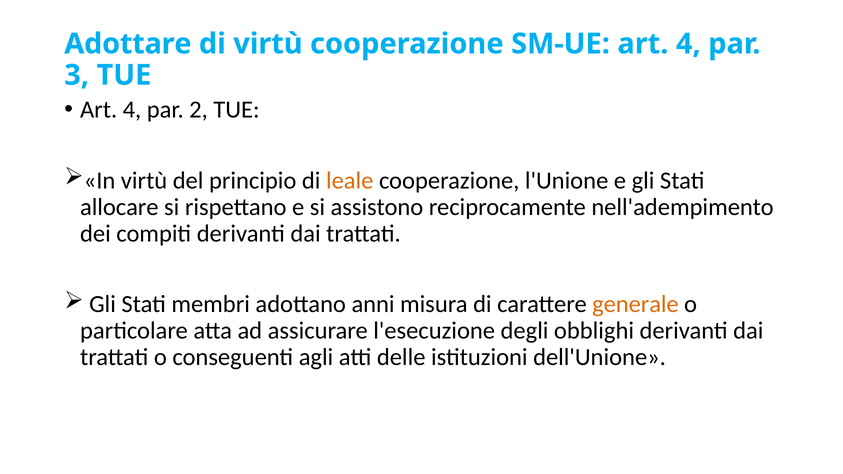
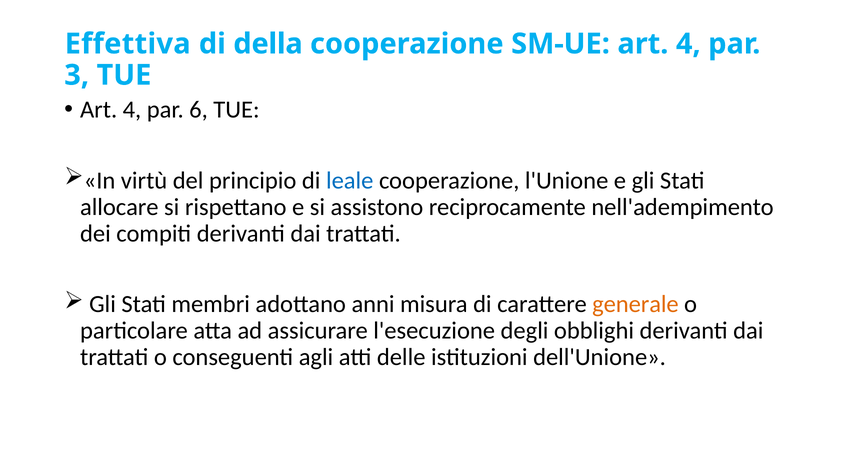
Adottare: Adottare -> Effettiva (128, 44)
di virtù: virtù -> della (268, 44)
2: 2 -> 6 (199, 110)
leale colour: orange -> blue (350, 181)
